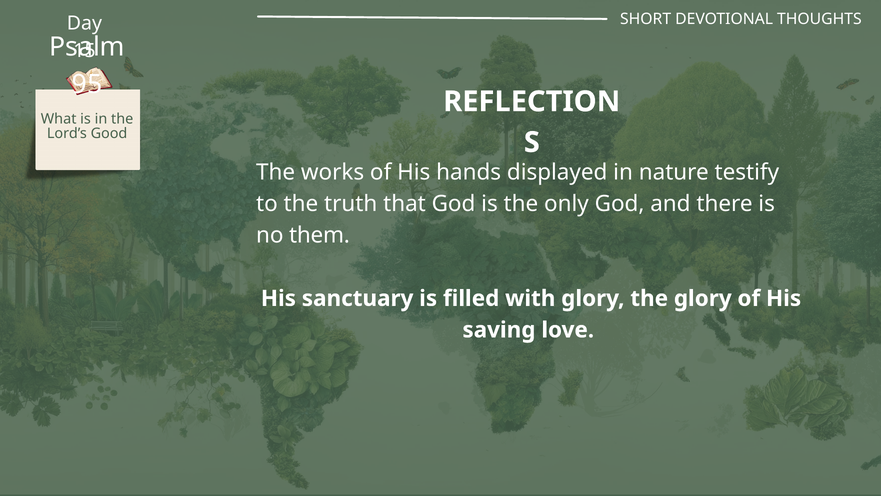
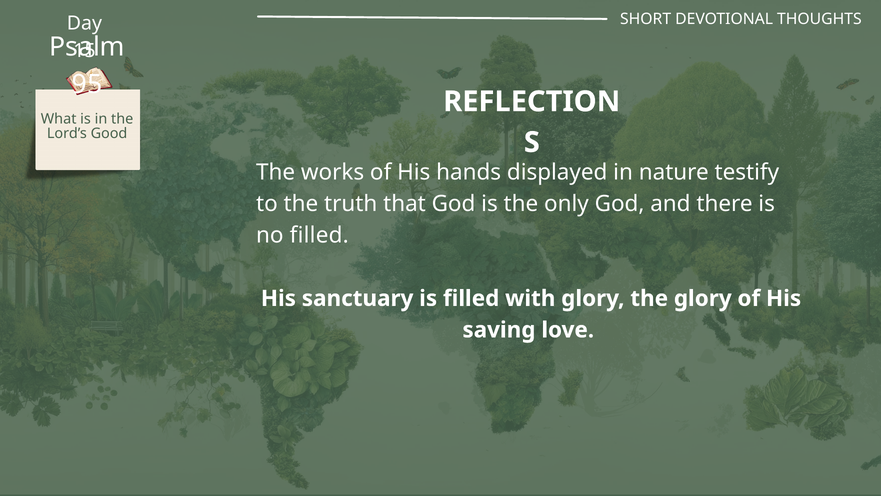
no them: them -> filled (319, 235)
